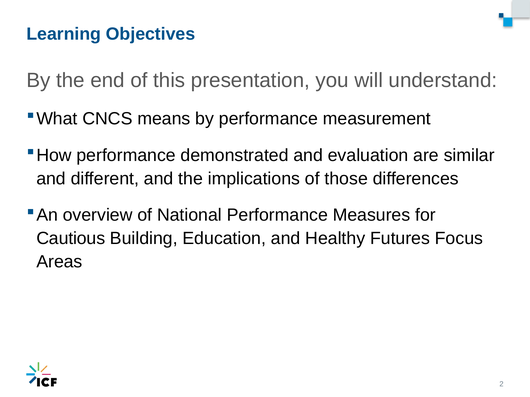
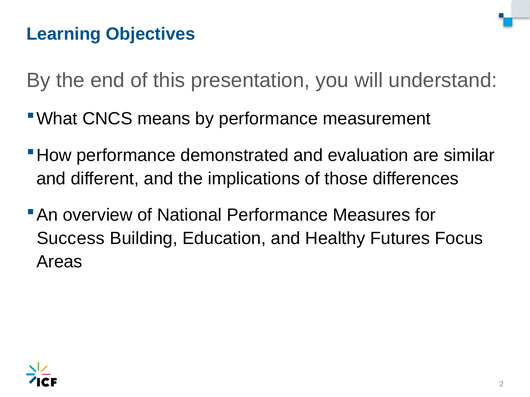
Cautious: Cautious -> Success (71, 239)
